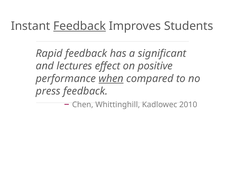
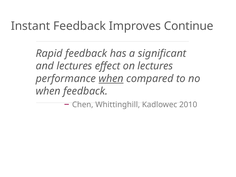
Feedback underline: present -> none (80, 26)
Students: Students -> Continue (189, 26)
on positive: positive -> lectures (155, 66)
press: press -> when (48, 91)
